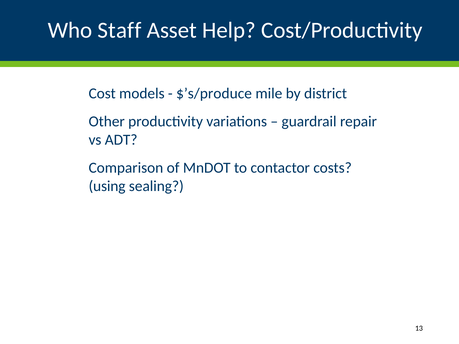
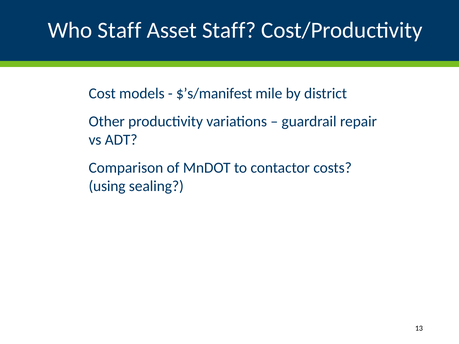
Asset Help: Help -> Staff (229, 30)
$’s/produce: $’s/produce -> $’s/manifest (214, 94)
